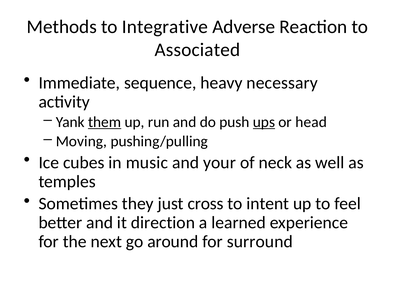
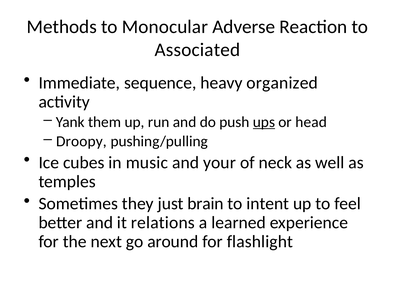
Integrative: Integrative -> Monocular (165, 27)
necessary: necessary -> organized (282, 83)
them underline: present -> none (105, 122)
Moving: Moving -> Droopy (81, 141)
cross: cross -> brain (206, 204)
direction: direction -> relations (163, 223)
surround: surround -> flashlight (260, 242)
